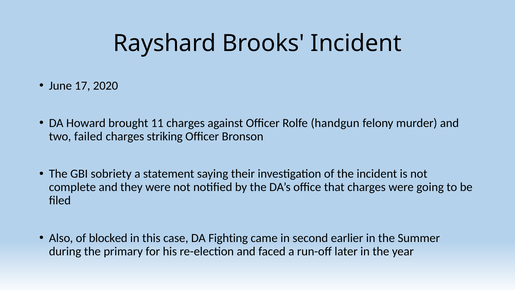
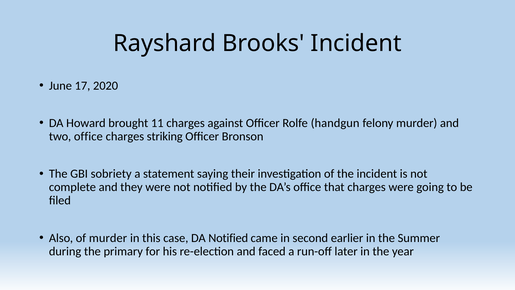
two failed: failed -> office (88, 136)
of blocked: blocked -> murder (108, 238)
DA Fighting: Fighting -> Notified (228, 238)
